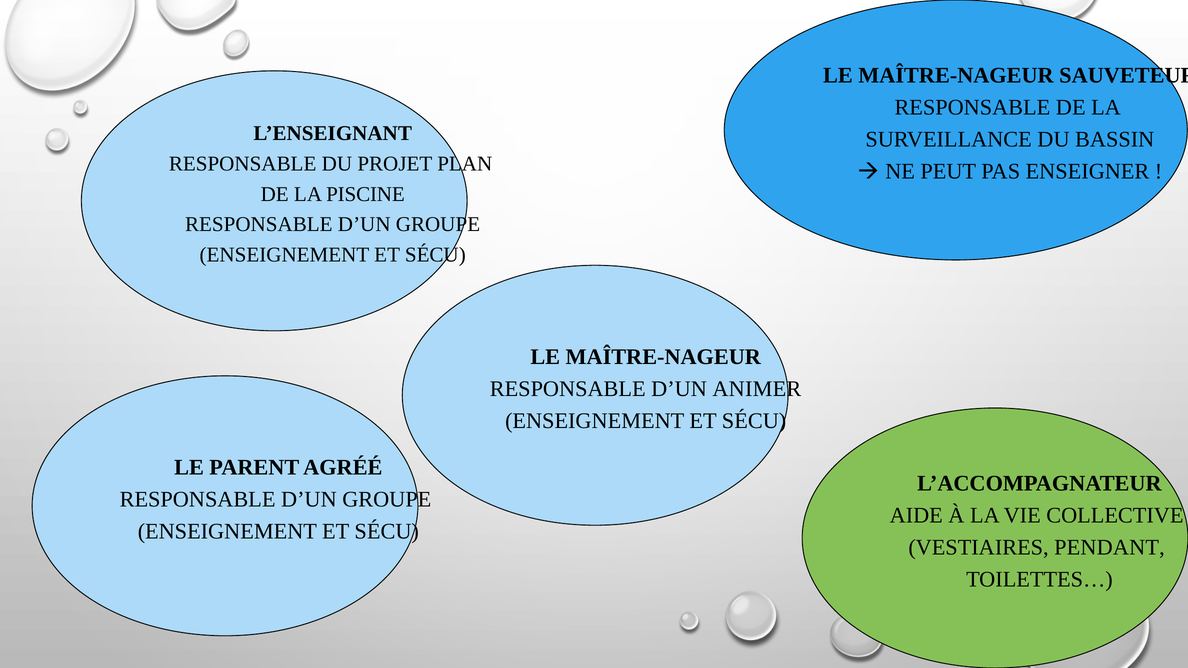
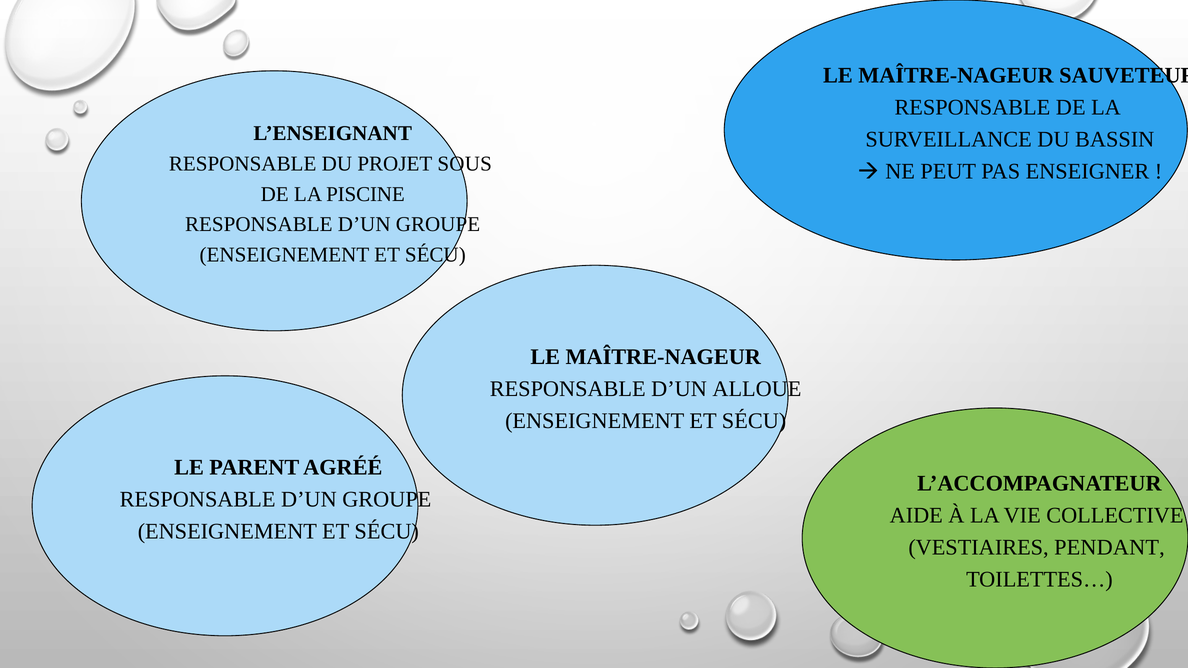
PLAN: PLAN -> SOUS (465, 164)
ANIMER: ANIMER -> ALLOUE (757, 389)
